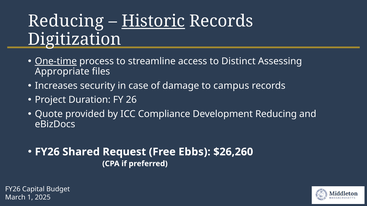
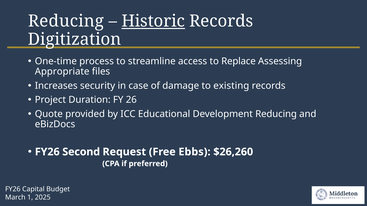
One-time underline: present -> none (56, 61)
Distinct: Distinct -> Replace (239, 61)
campus: campus -> existing (231, 86)
Compliance: Compliance -> Educational (164, 114)
Shared: Shared -> Second (81, 152)
